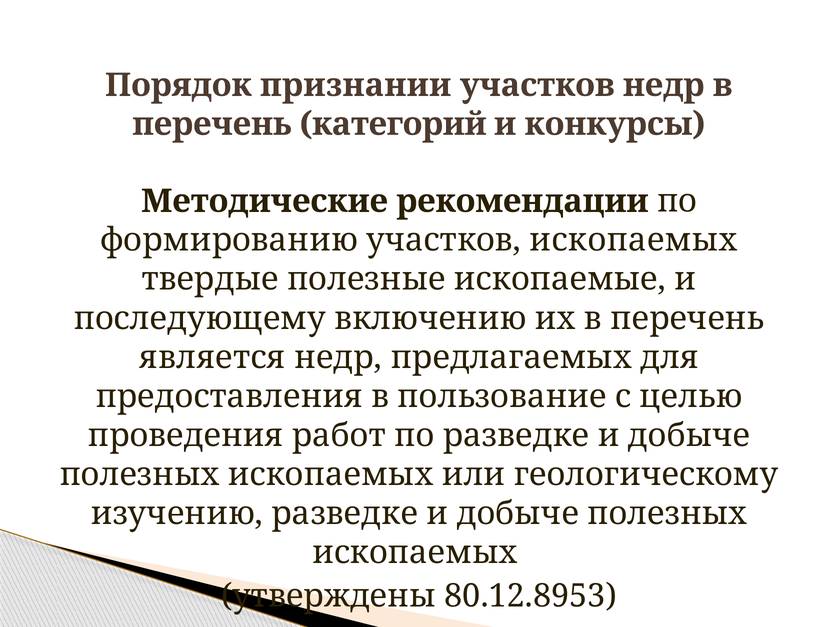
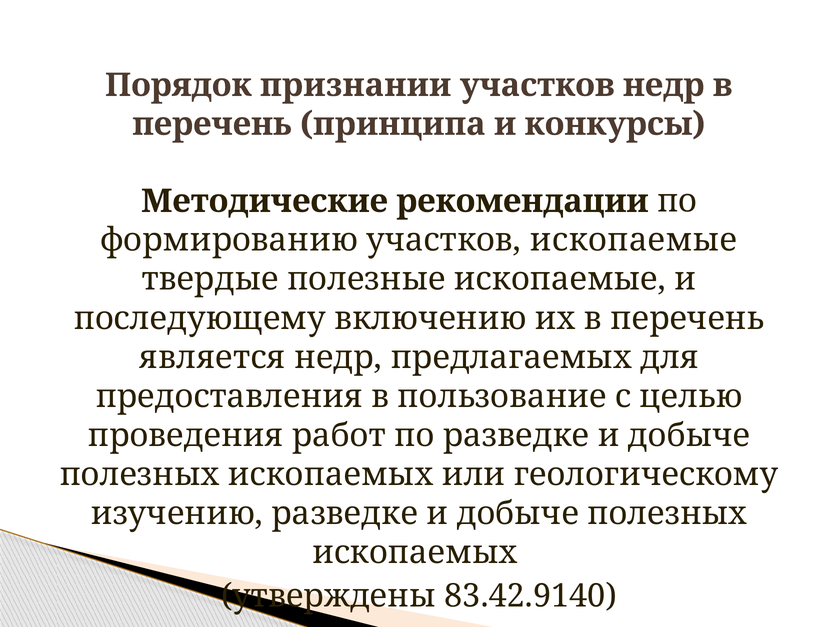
категорий: категорий -> принципа (393, 124)
участков ископаемых: ископаемых -> ископаемые (634, 240)
80.12.8953: 80.12.8953 -> 83.42.9140 (531, 596)
